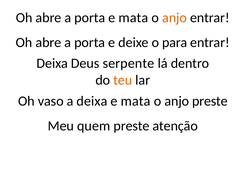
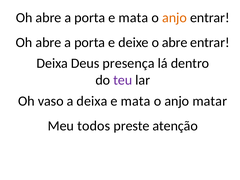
o para: para -> abre (175, 43)
serpente: serpente -> presença (128, 63)
teu colour: orange -> purple (123, 80)
anjo preste: preste -> matar (210, 101)
quem: quem -> todos (94, 126)
